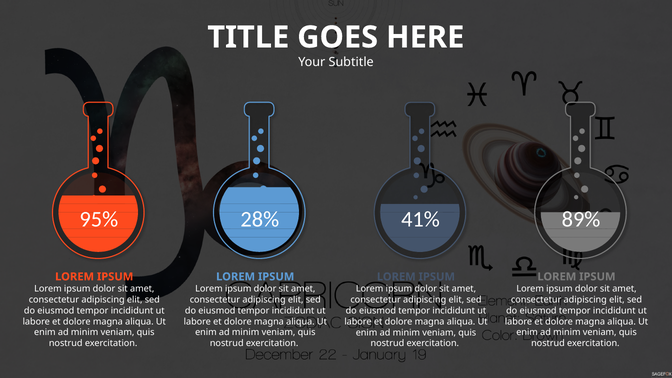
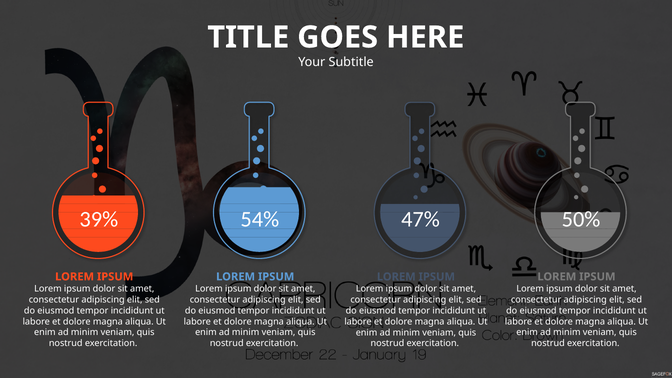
95%: 95% -> 39% (99, 219)
28%: 28% -> 54% (260, 219)
89%: 89% -> 50% (581, 219)
41%: 41% -> 47% (420, 219)
